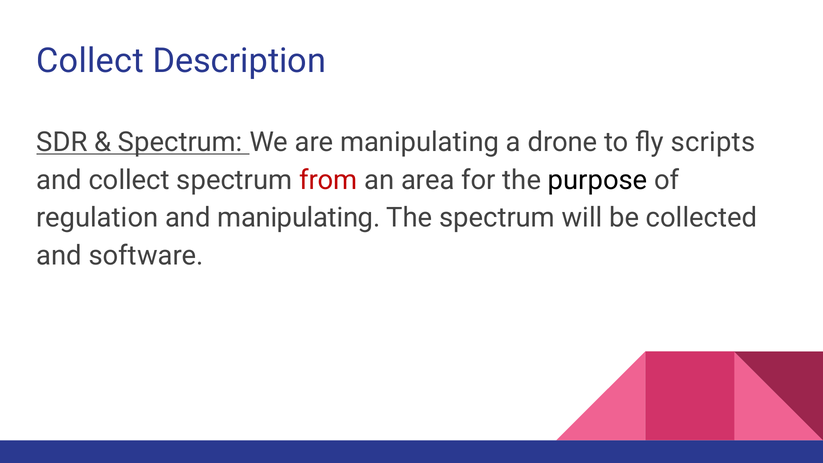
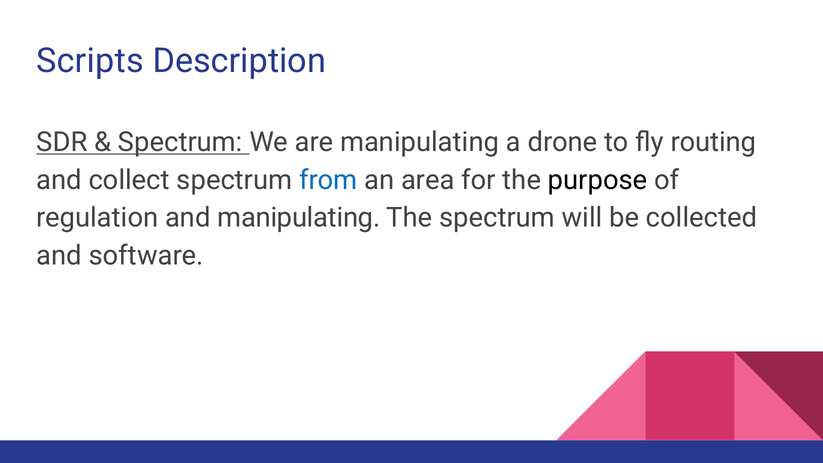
Collect: Collect -> Scripts (90, 61)
scripts: scripts -> routing (713, 142)
from colour: red -> blue (328, 180)
